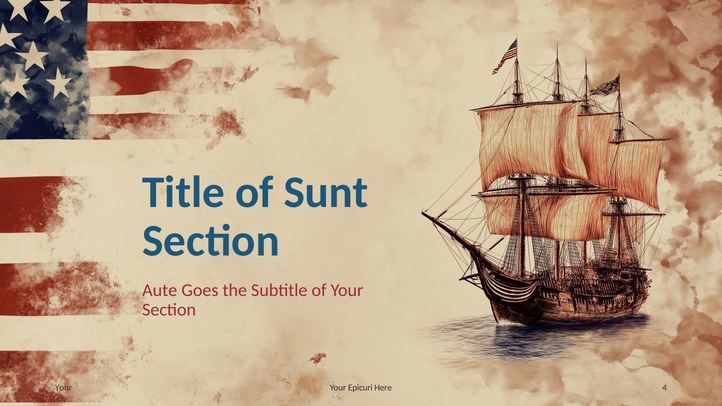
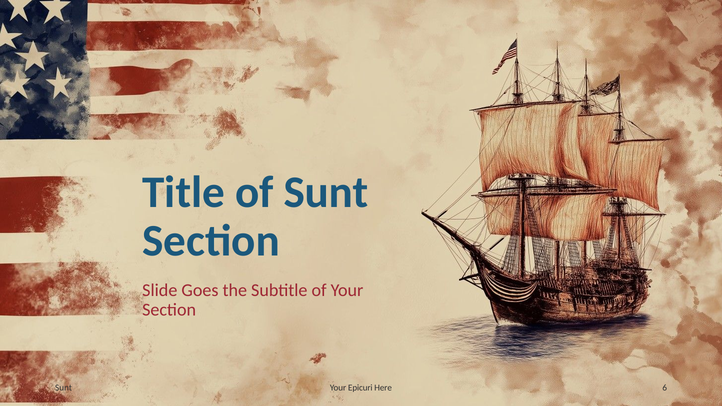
Aute: Aute -> Slide (160, 290)
Your: Your -> Sunt (64, 388)
4: 4 -> 6 (665, 388)
